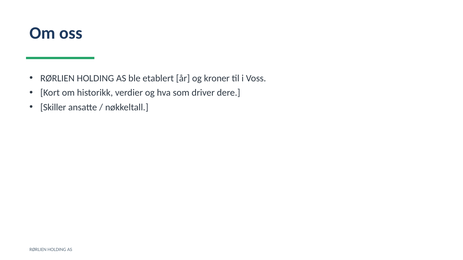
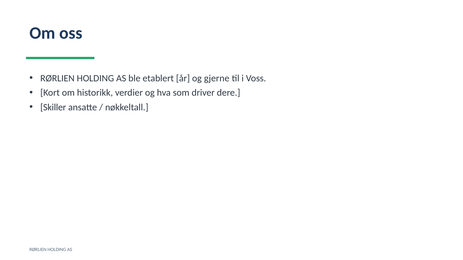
kroner: kroner -> gjerne (217, 78)
